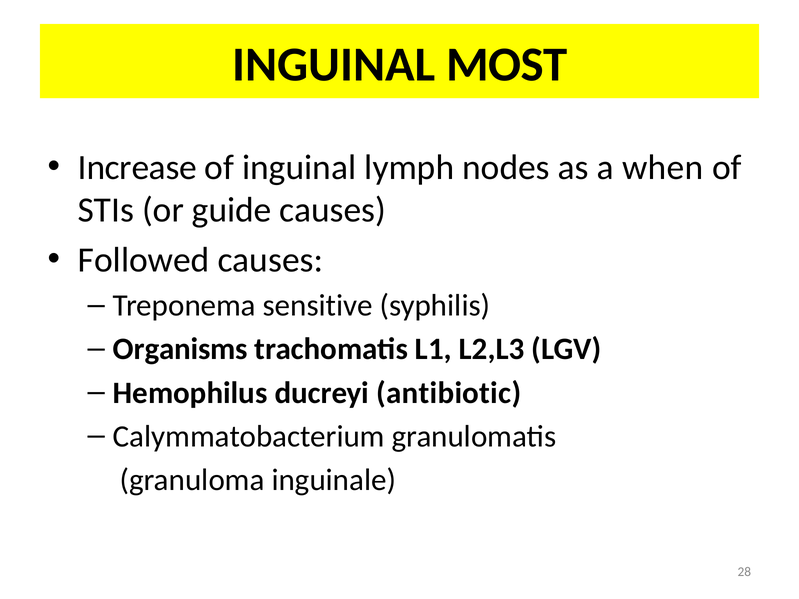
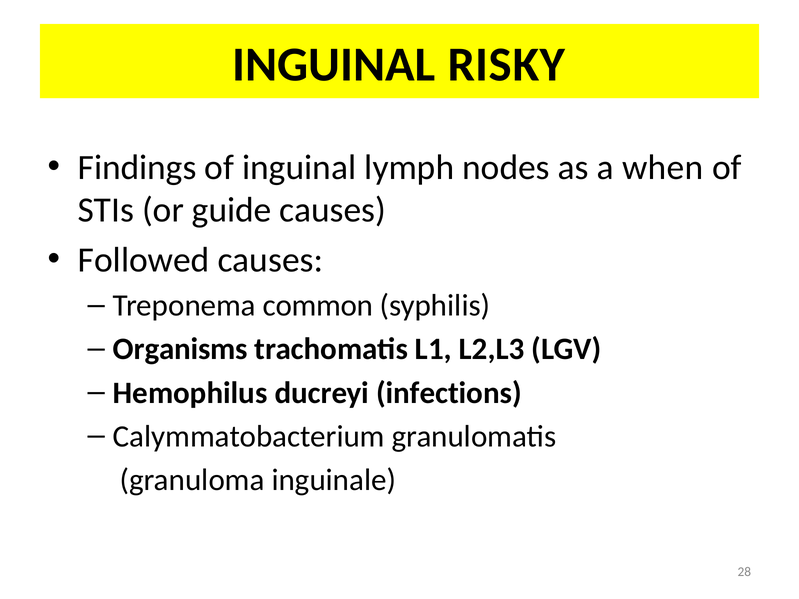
MOST: MOST -> RISKY (506, 65)
Increase: Increase -> Findings (137, 168)
sensitive: sensitive -> common (318, 306)
antibiotic: antibiotic -> infections (449, 393)
